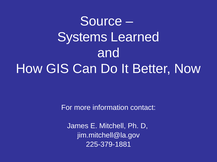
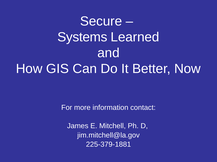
Source: Source -> Secure (101, 21)
